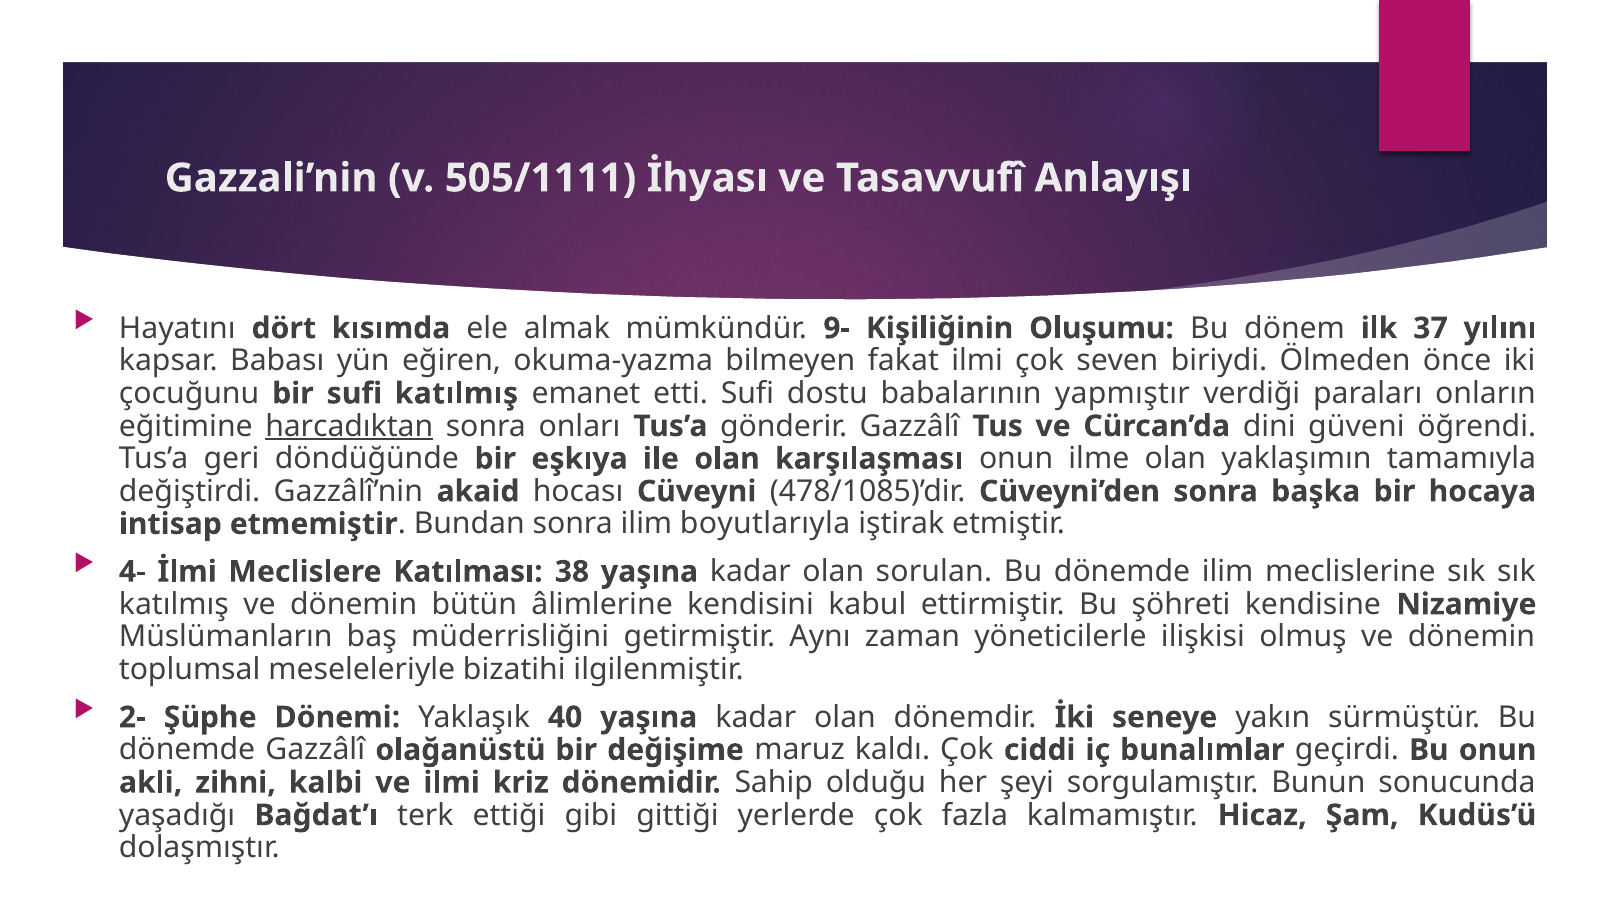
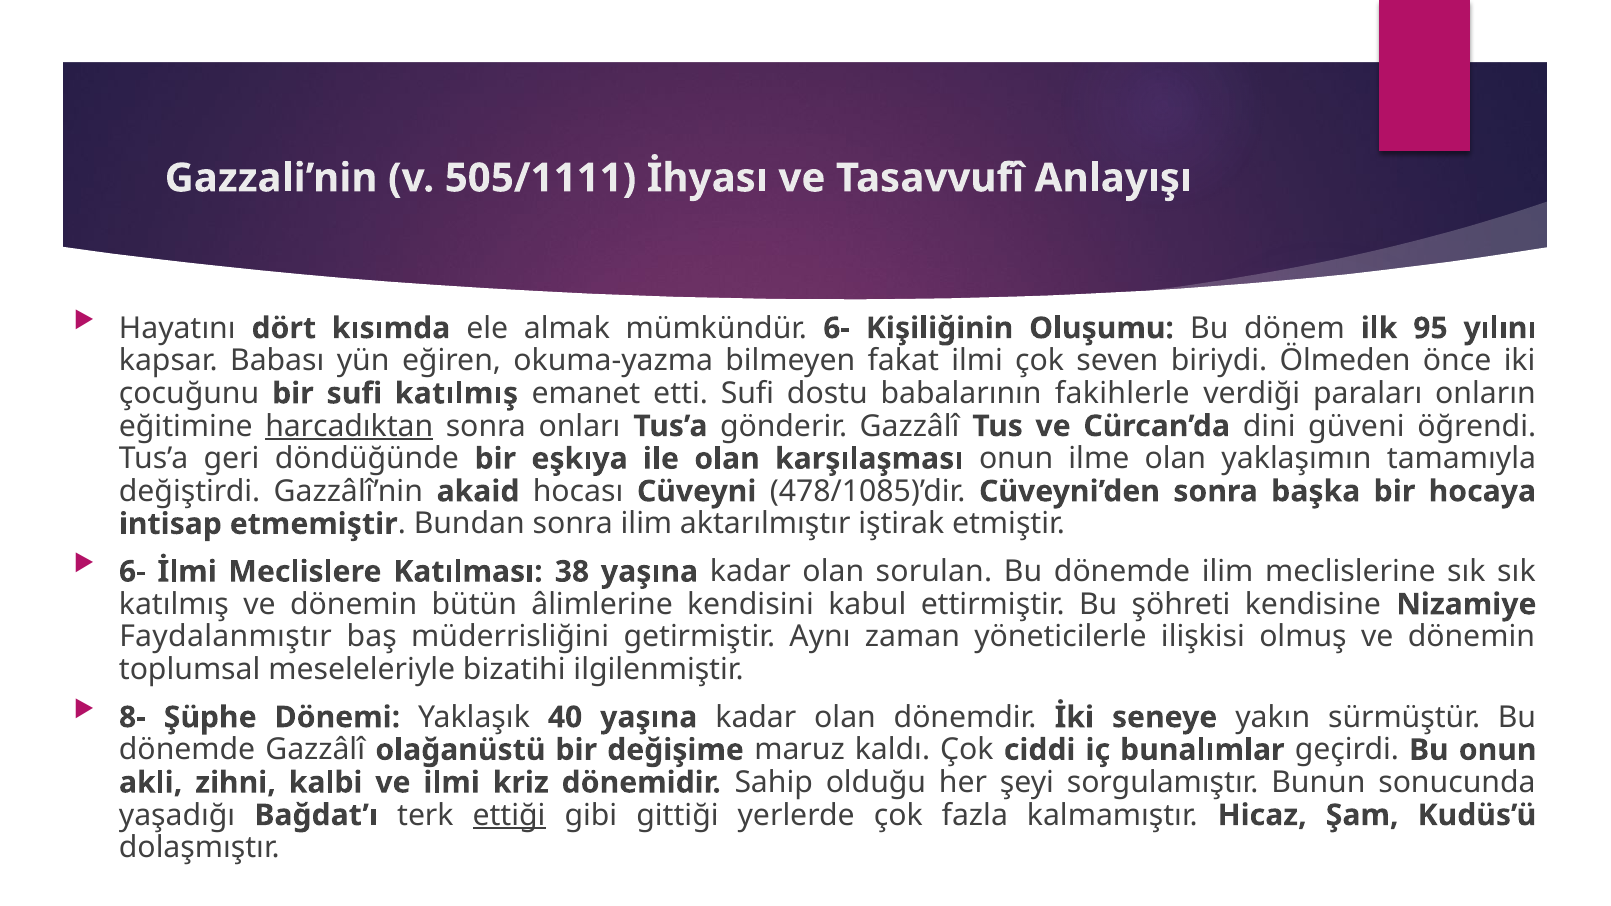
mümkündür 9-: 9- -> 6- (837, 328)
37: 37 -> 95 (1430, 328)
yapmıştır: yapmıştır -> fakihlerle (1122, 394)
boyutlarıyla: boyutlarıyla -> aktarılmıştır (765, 524)
4-: 4- -> 6- (132, 572)
Müslümanların: Müslümanların -> Faydalanmıştır (226, 637)
2-: 2- -> 8- (132, 717)
ettiği underline: none -> present (509, 815)
